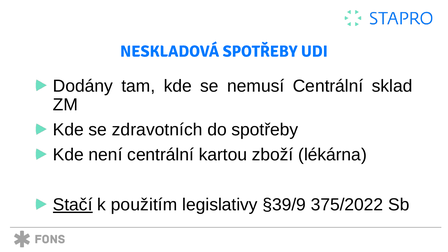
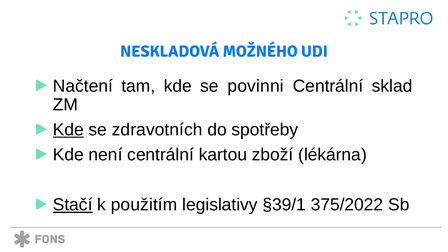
NESKLADOVÁ SPOTŘEBY: SPOTŘEBY -> MOŽNÉHO (260, 51)
Dodány: Dodány -> Načtení (83, 86)
nemusí: nemusí -> povinni (256, 86)
Kde underline: none -> present (68, 130)
§39/9: §39/9 -> §39/1 (284, 205)
